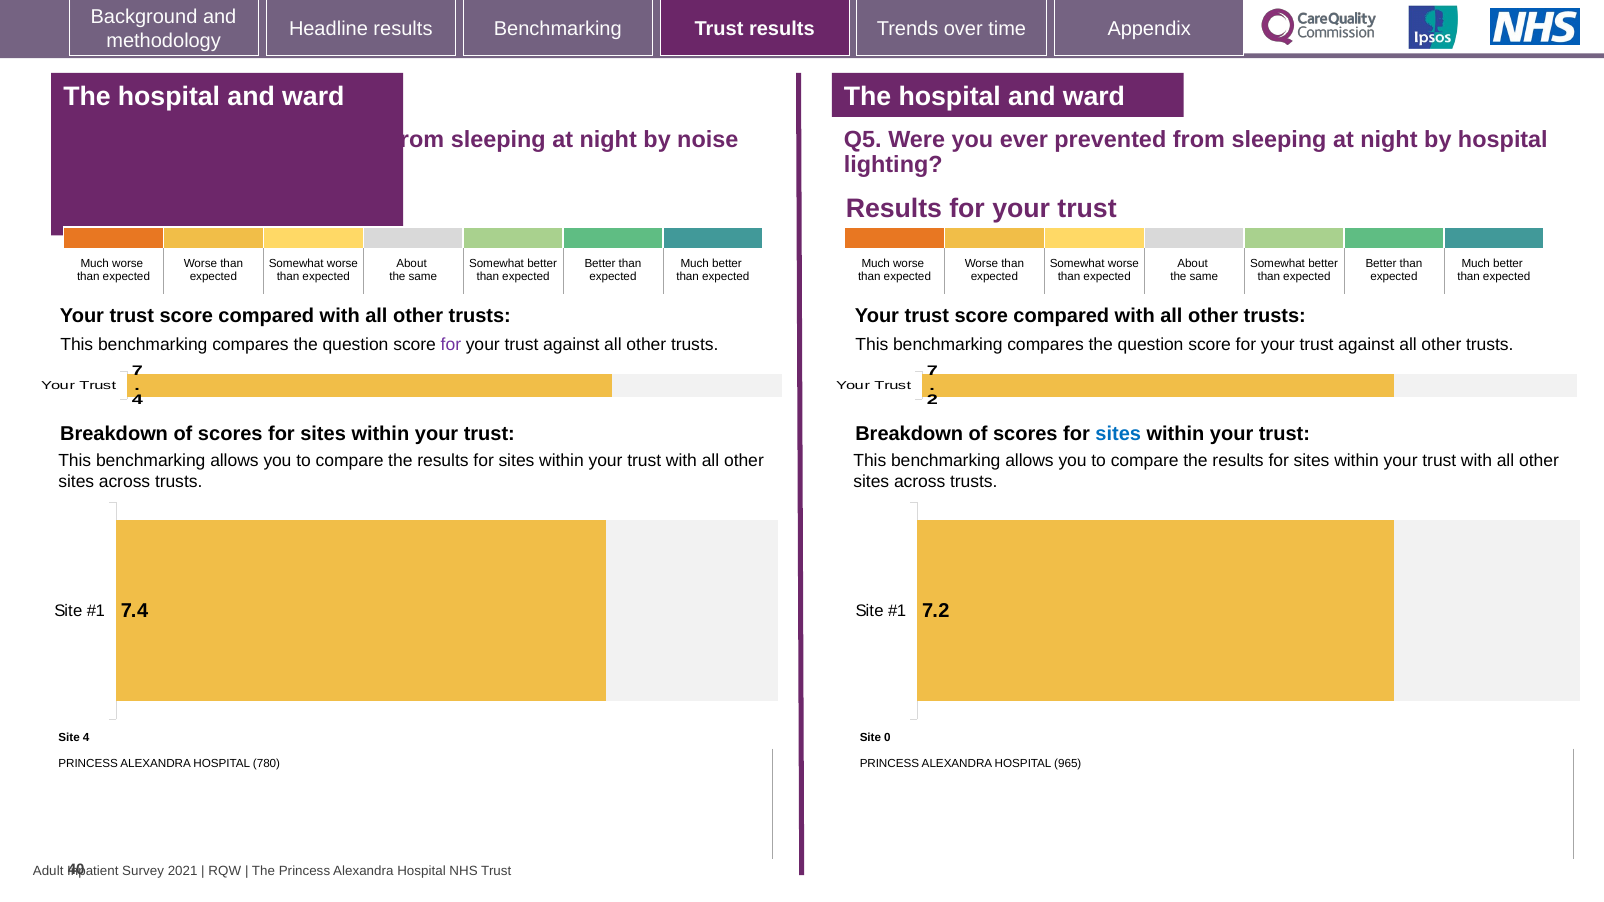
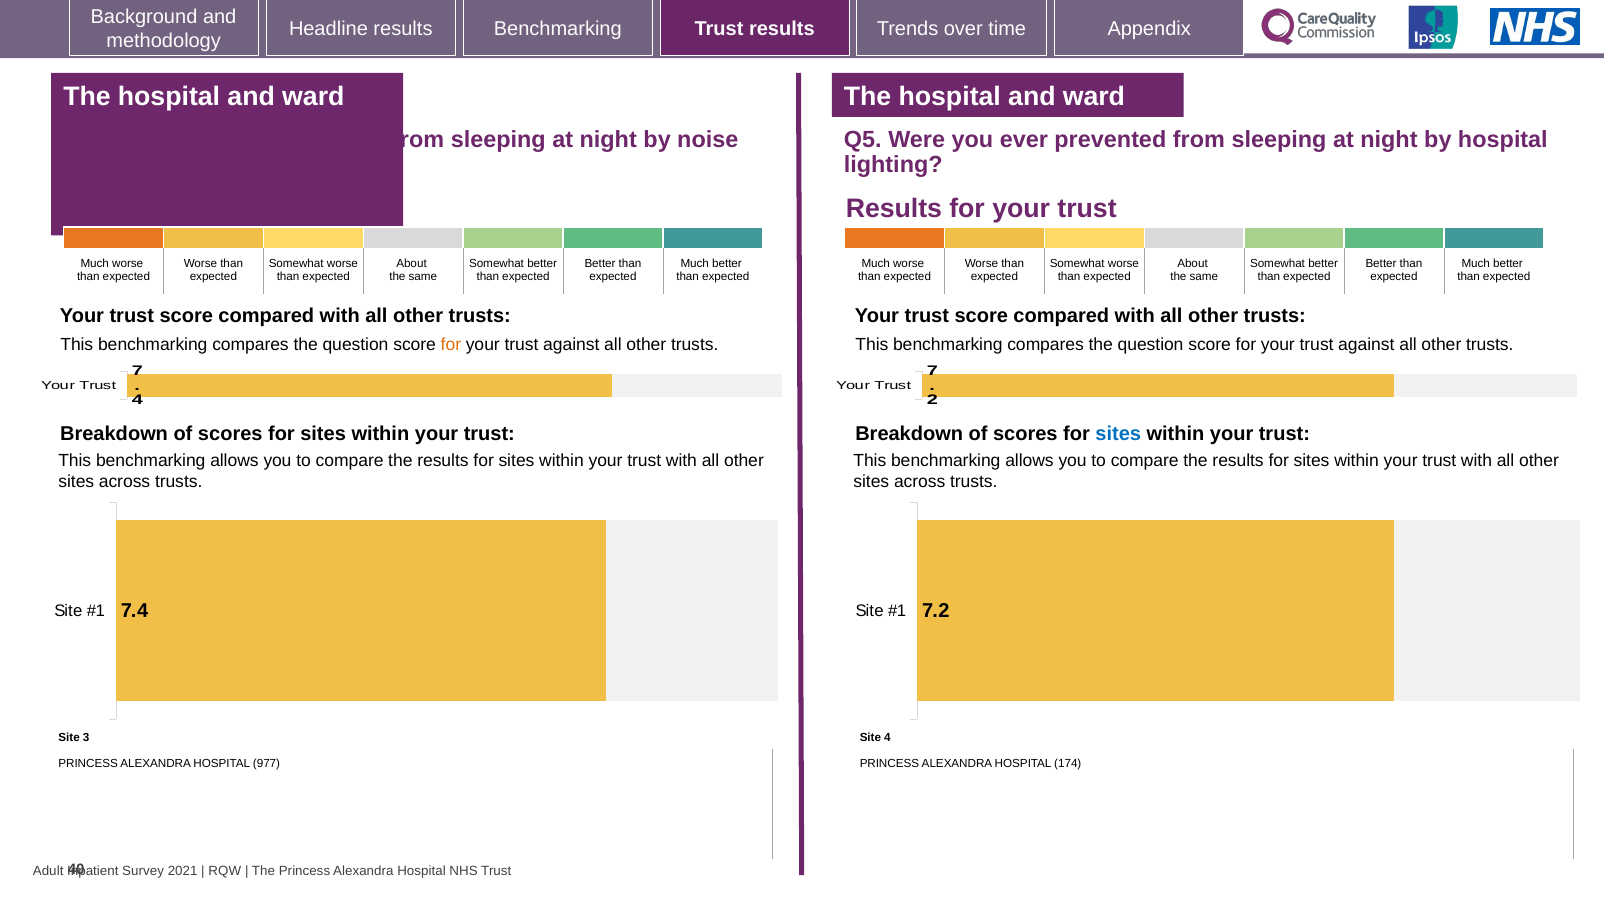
for colour: purple -> orange (451, 344)
Site 4: 4 -> 3 (86, 738)
Site 0: 0 -> 4 (887, 738)
780: 780 -> 977 (267, 764)
965: 965 -> 174 (1068, 764)
